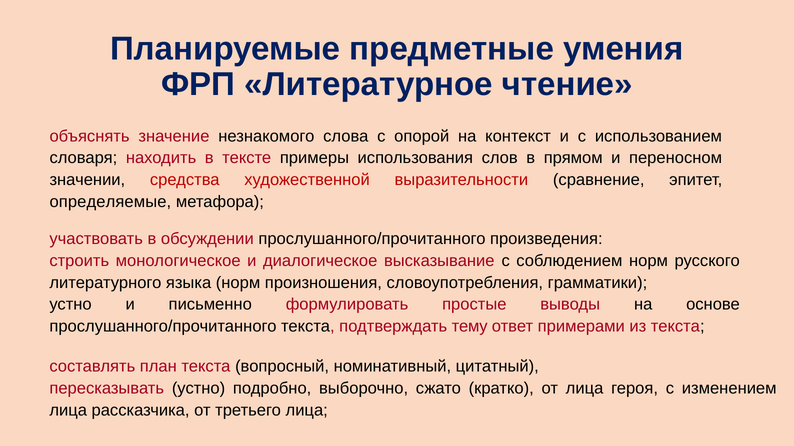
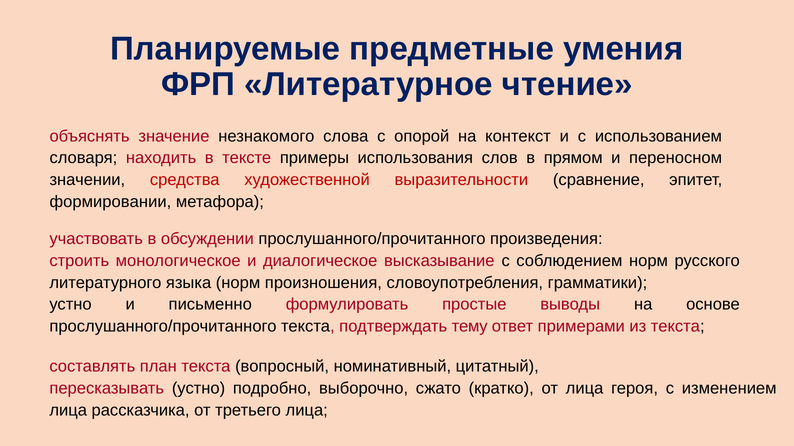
определяемые: определяемые -> формировании (110, 202)
